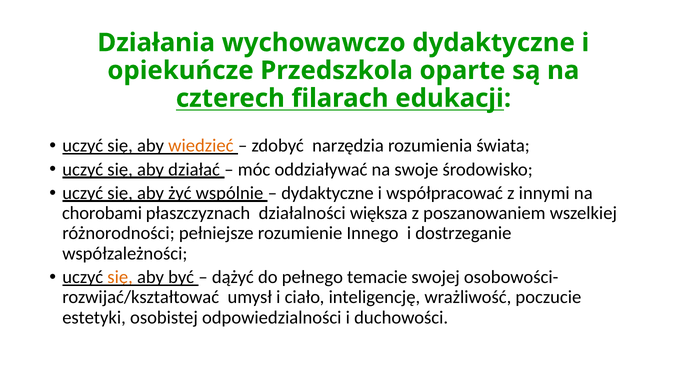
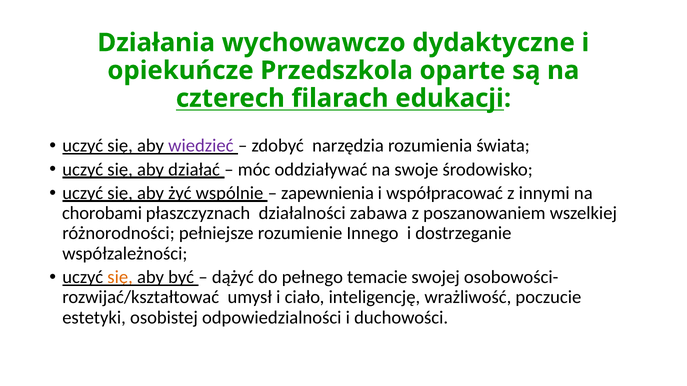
wiedzieć colour: orange -> purple (201, 146)
dydaktyczne: dydaktyczne -> zapewnienia (327, 193)
większa: większa -> zabawa (379, 213)
